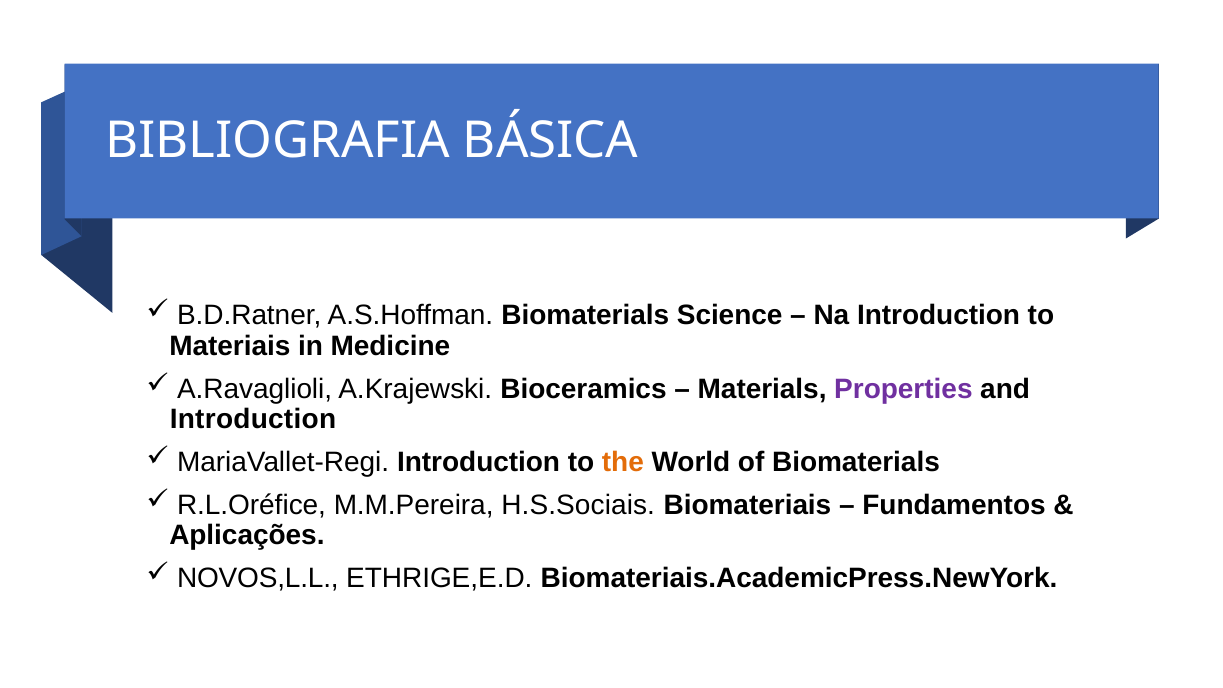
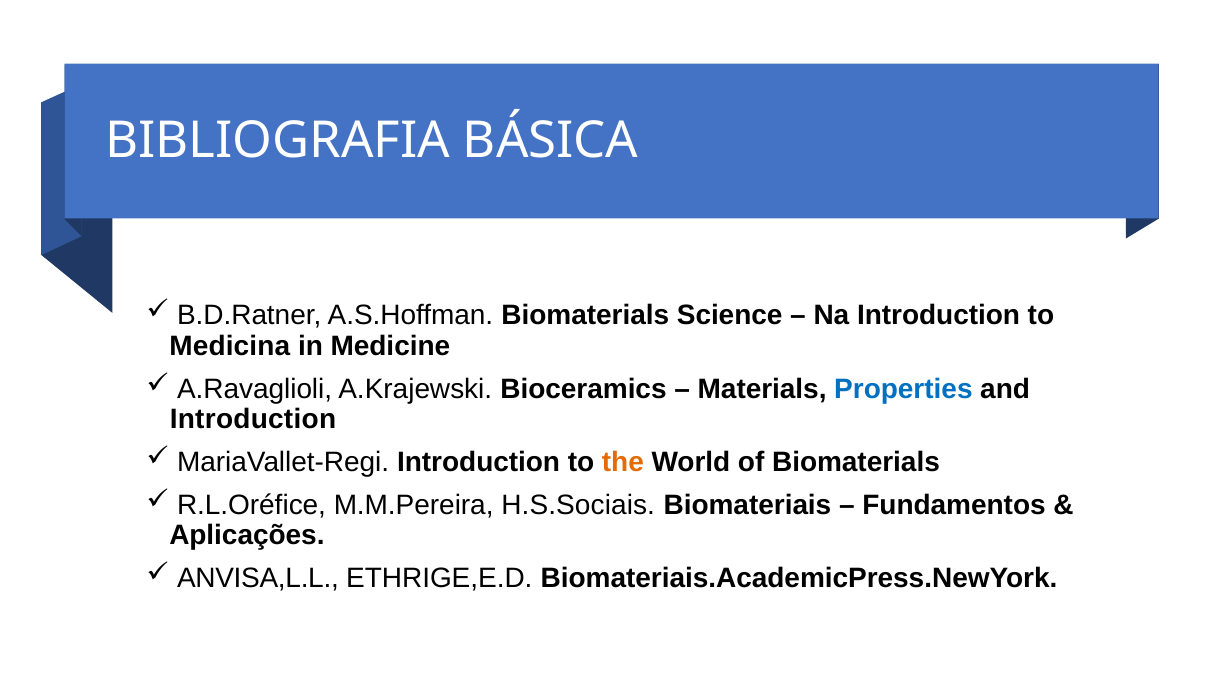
Materiais: Materiais -> Medicina (230, 346)
Properties colour: purple -> blue (903, 389)
NOVOS,L.L: NOVOS,L.L -> ANVISA,L.L (258, 578)
